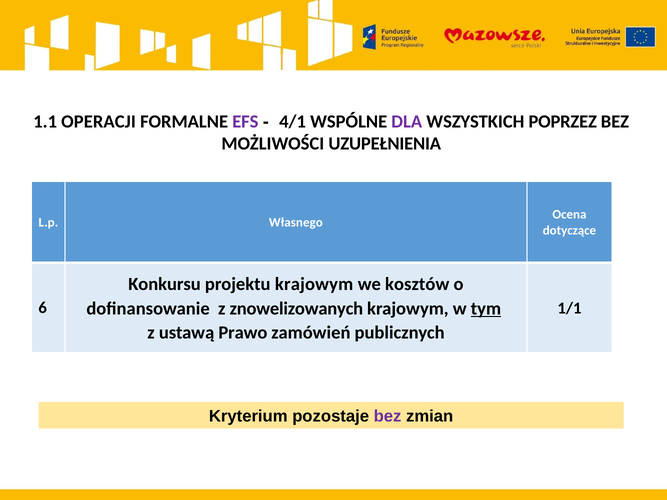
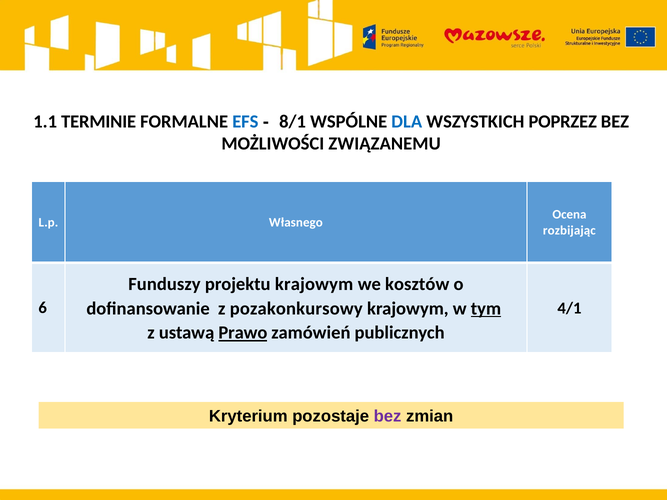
OPERACJI: OPERACJI -> TERMINIE (99, 121)
EFS colour: purple -> blue (245, 121)
4/1: 4/1 -> 8/1 (293, 121)
DLA colour: purple -> blue (407, 121)
UZUPEŁNIENIA: UZUPEŁNIENIA -> ZWIĄZANEMU (385, 144)
dotyczące: dotyczące -> rozbijając (569, 230)
Konkursu: Konkursu -> Funduszy (164, 284)
znowelizowanych: znowelizowanych -> pozakonkursowy (296, 309)
1/1: 1/1 -> 4/1 (569, 309)
Prawo underline: none -> present (243, 333)
